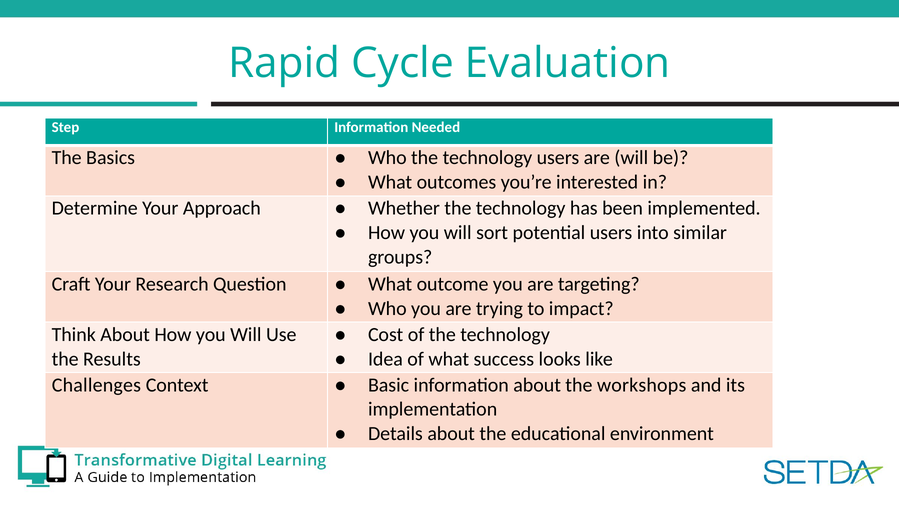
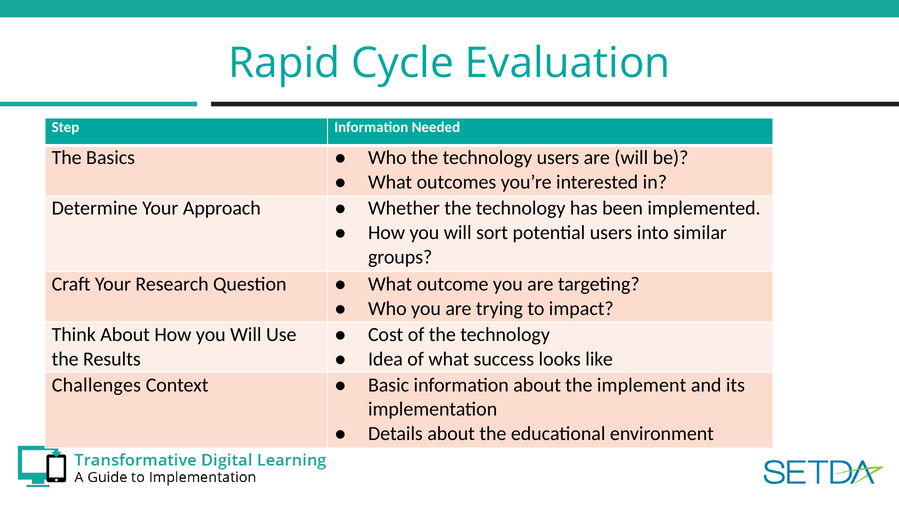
workshops: workshops -> implement (642, 385)
